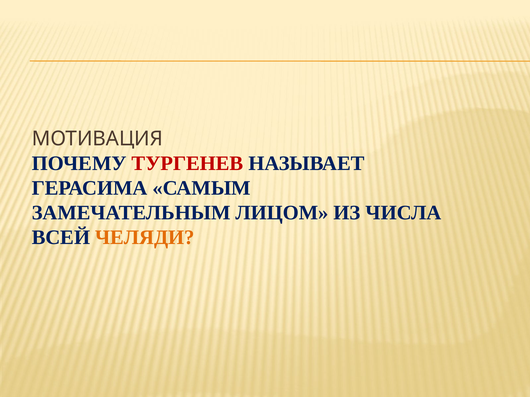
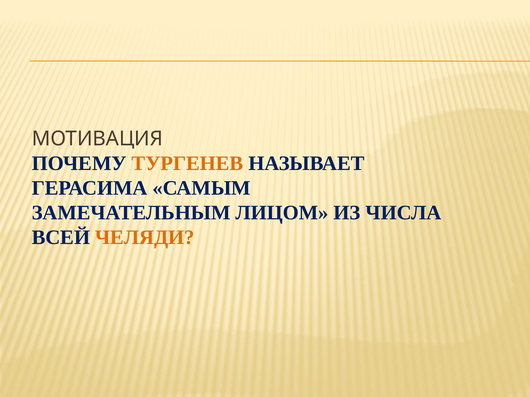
ТУРГЕНЕВ colour: red -> orange (187, 164)
